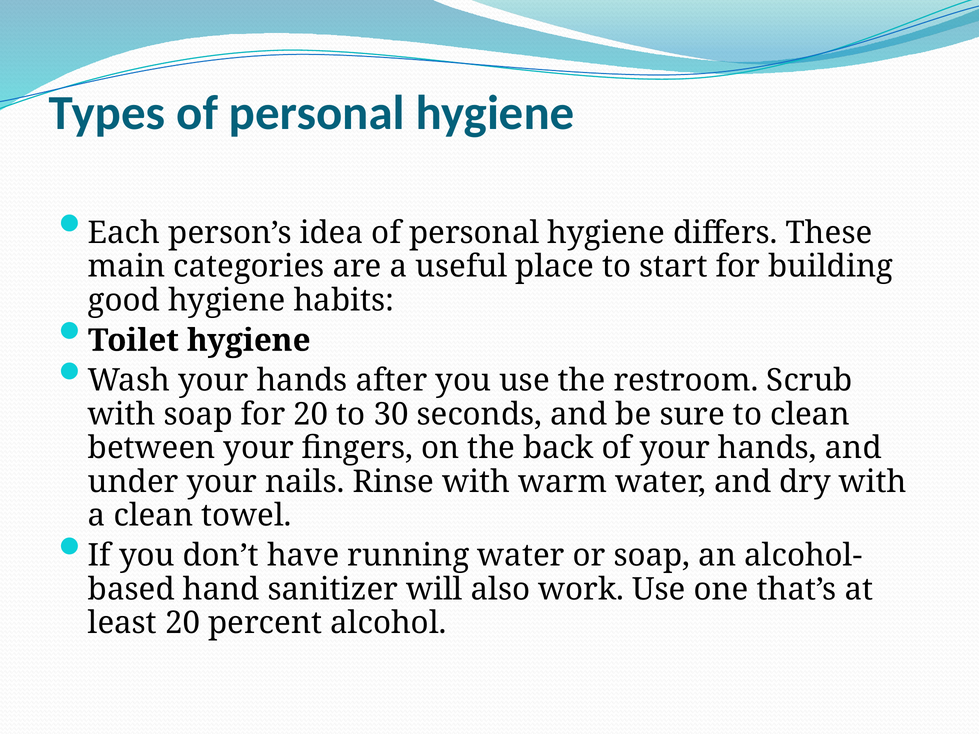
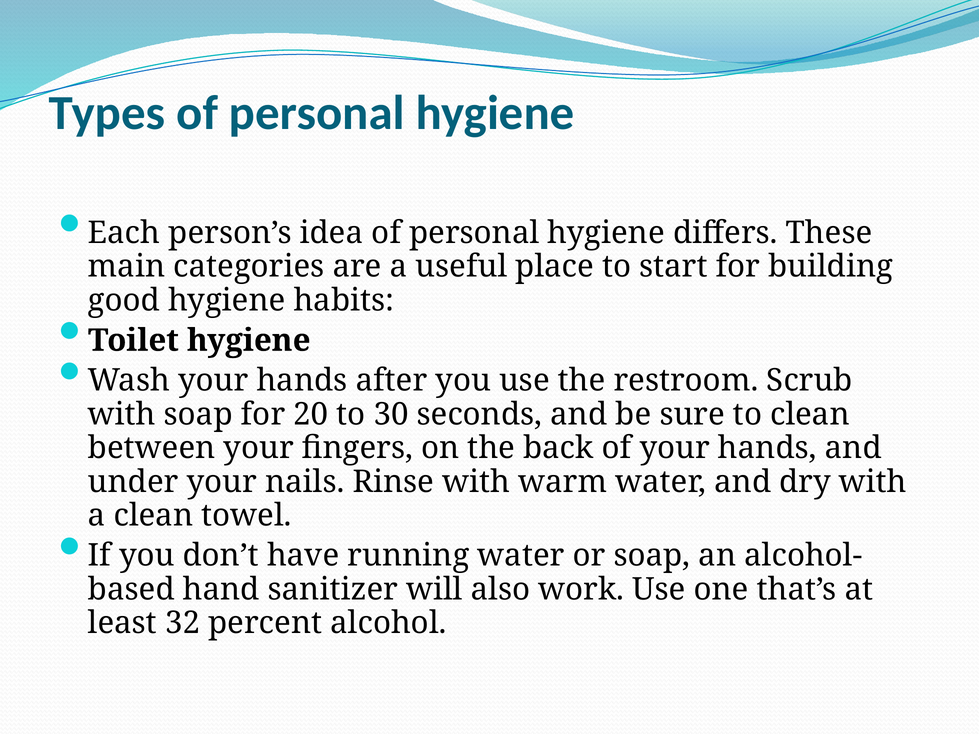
least 20: 20 -> 32 (183, 623)
